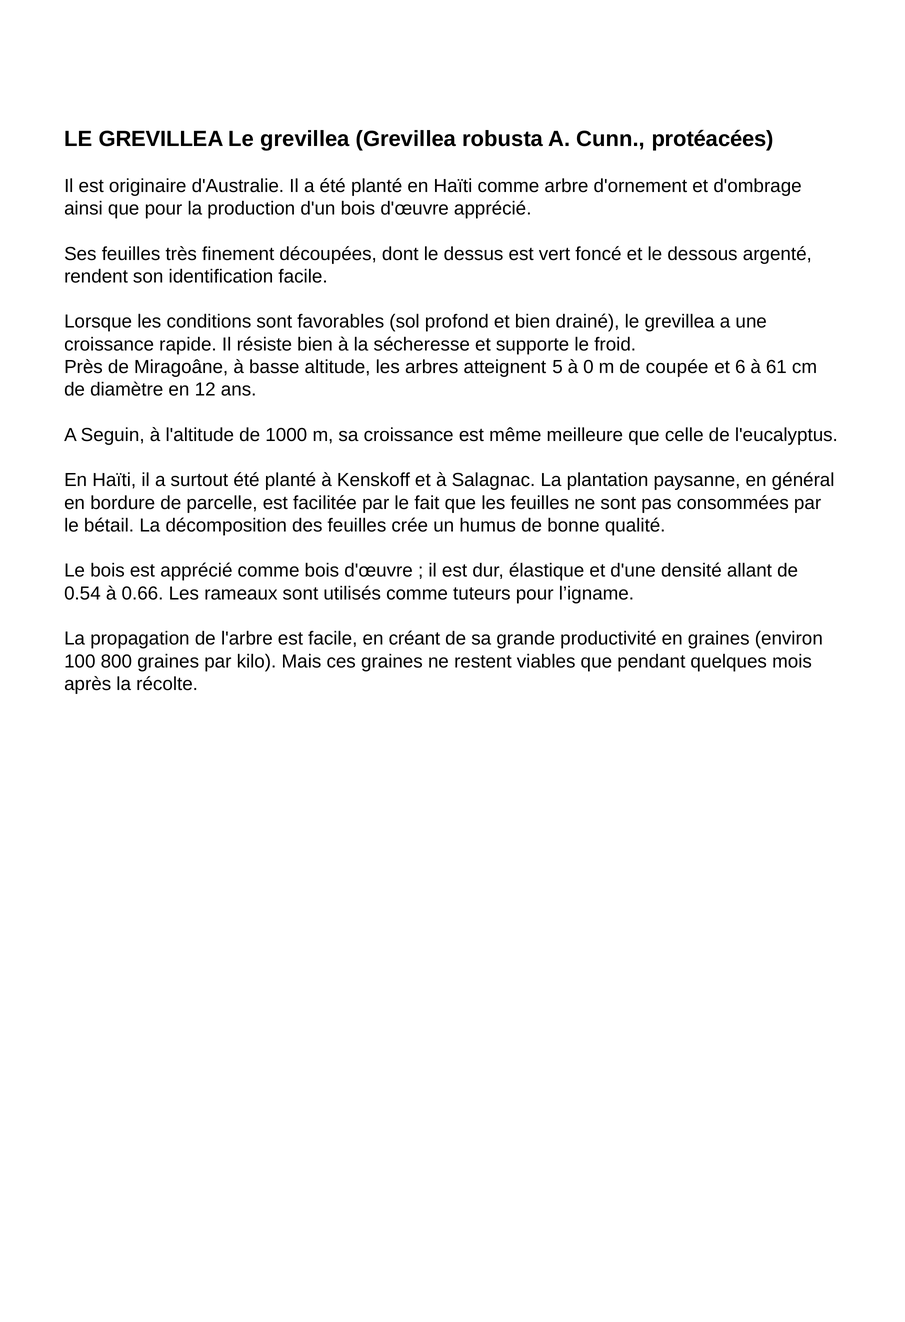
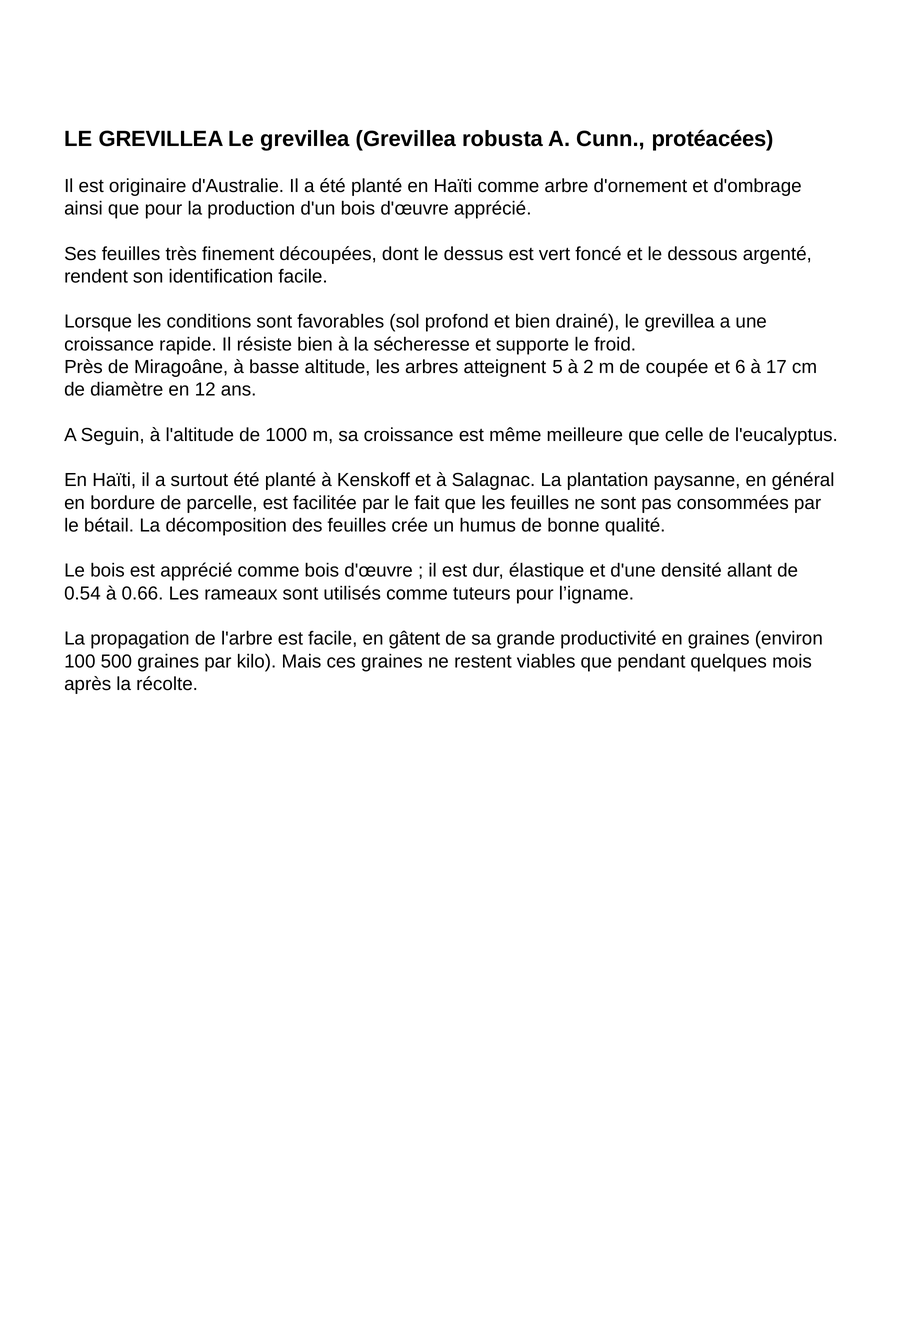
0: 0 -> 2 (588, 367)
61: 61 -> 17 (776, 367)
créant: créant -> gâtent (414, 638)
800: 800 -> 500 (116, 661)
